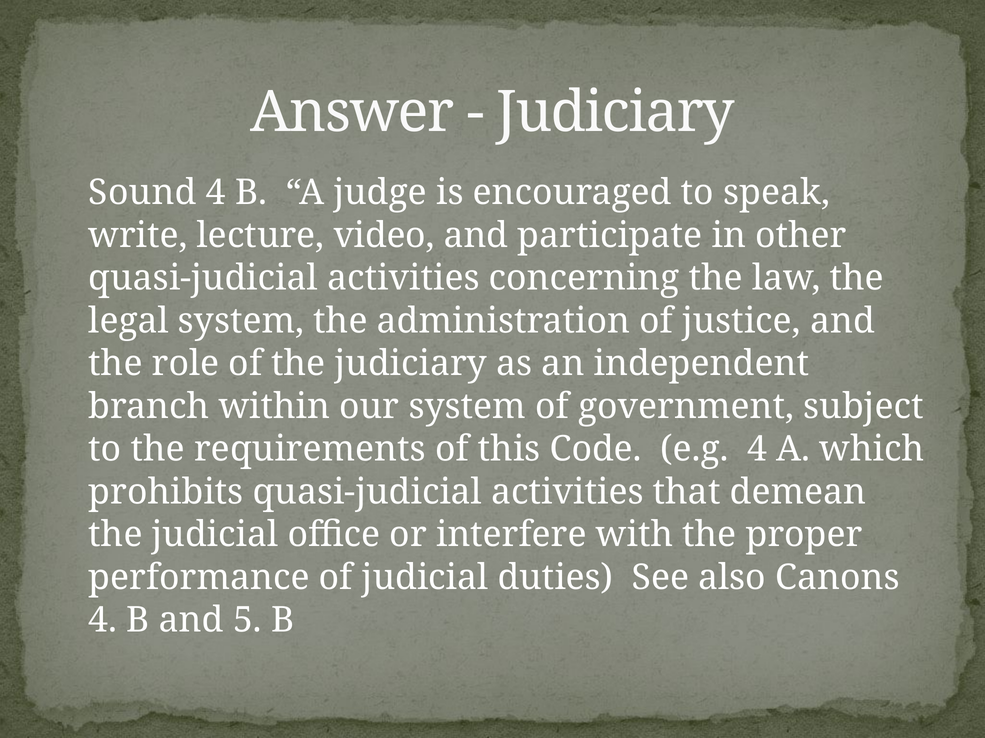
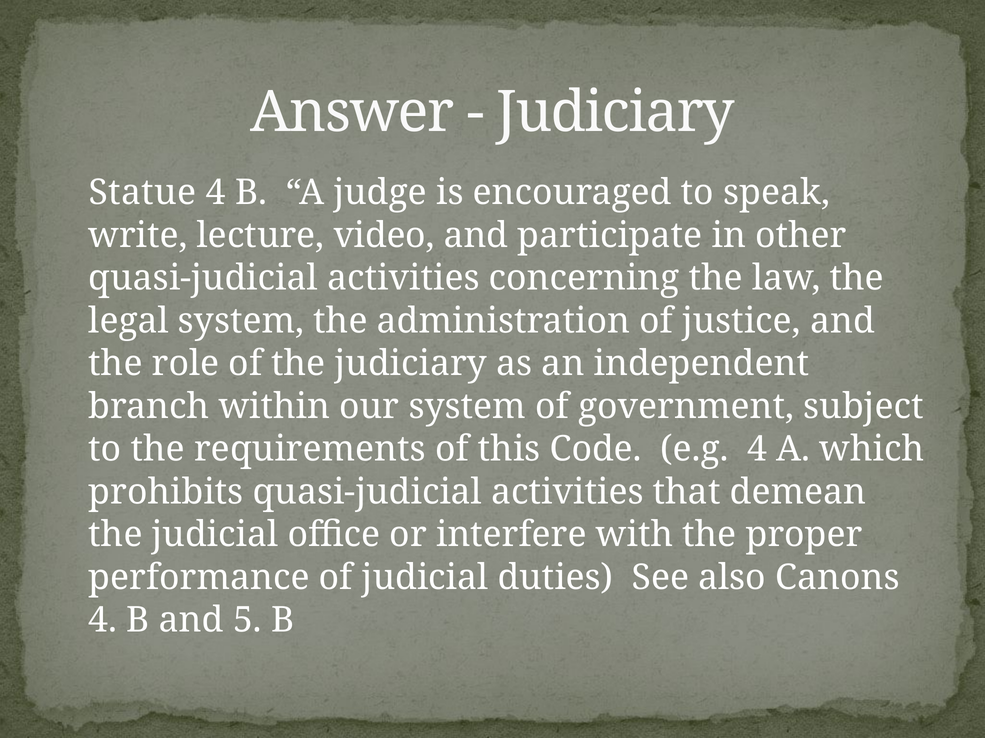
Sound: Sound -> Statue (142, 193)
